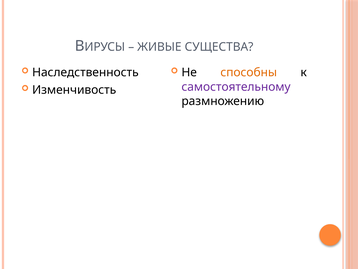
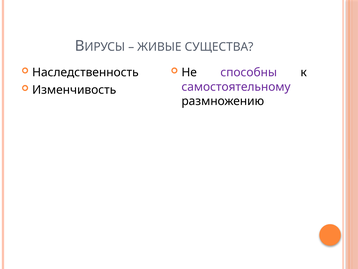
способны colour: orange -> purple (249, 72)
